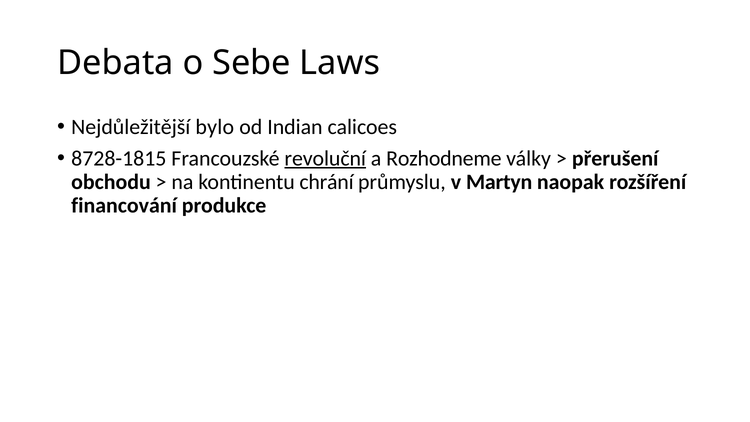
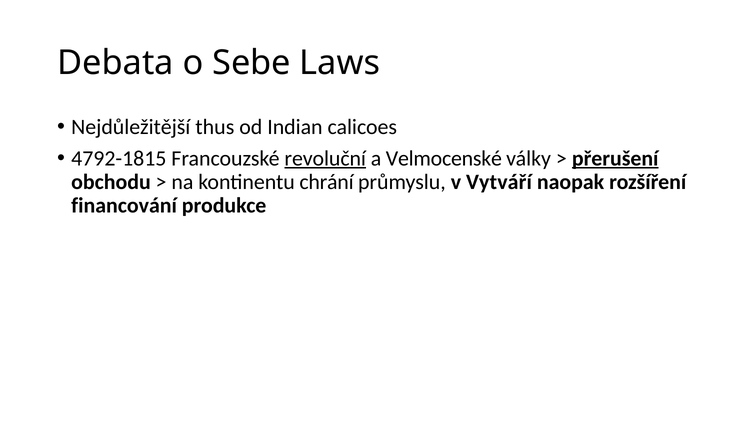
bylo: bylo -> thus (215, 127)
8728-1815: 8728-1815 -> 4792-1815 (119, 158)
Rozhodneme: Rozhodneme -> Velmocenské (444, 158)
přerušení underline: none -> present (615, 158)
Martyn: Martyn -> Vytváří (499, 182)
